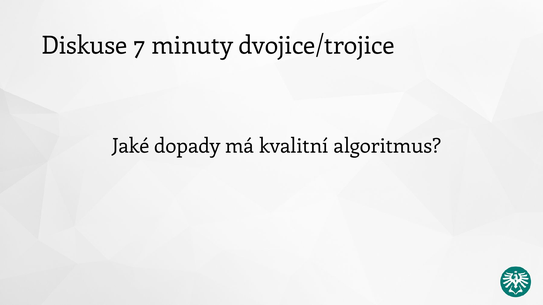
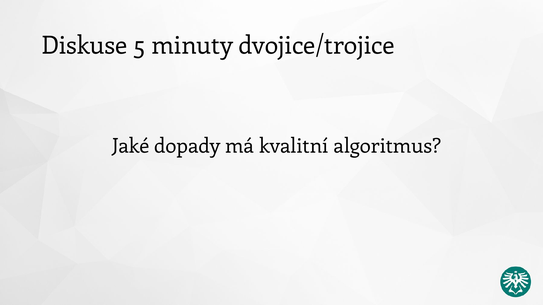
7: 7 -> 5 (139, 46)
